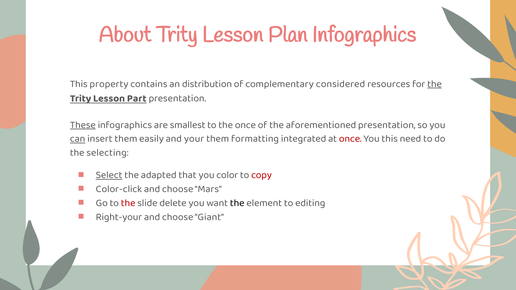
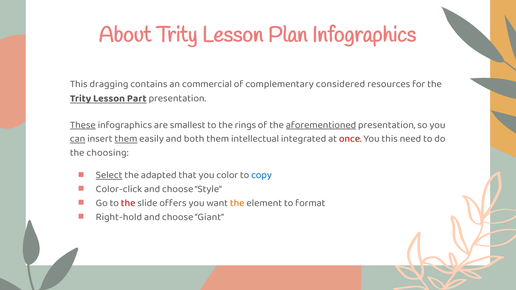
property: property -> dragging (109, 84)
distribution: distribution -> commercial (207, 84)
the underline: present -> none (435, 84)
the once: once -> rings (245, 125)
aforementioned underline: none -> present (321, 125)
them underline: none -> present (126, 139)
your: your -> both (194, 139)
formatting: formatting -> intellectual (255, 139)
selecting: selecting -> choosing (108, 153)
copy colour: red -> blue (261, 175)
Mars: Mars -> Style (208, 189)
delete: delete -> offers (173, 203)
the colour: black -> orange (237, 203)
editing: editing -> format (310, 203)
Right-your: Right-your -> Right-hold (119, 217)
